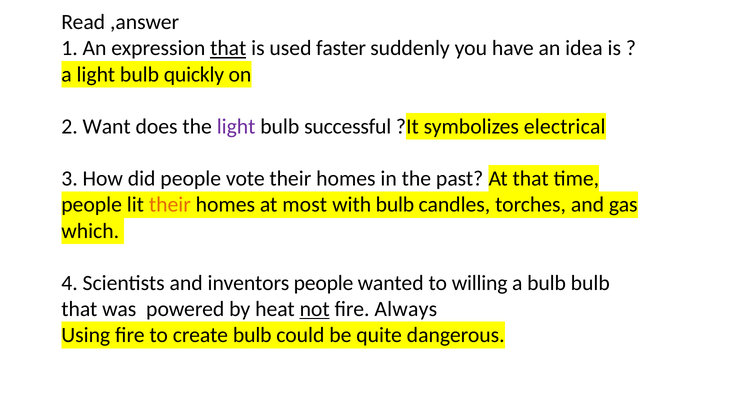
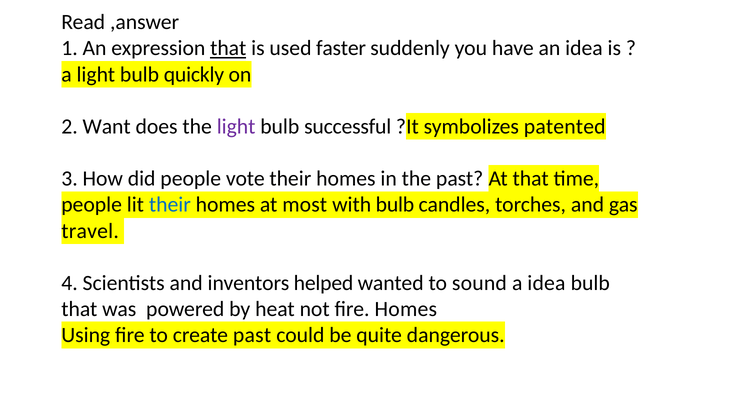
electrical: electrical -> patented (565, 126)
their colour: orange -> blue (170, 205)
which: which -> travel (90, 231)
inventors people: people -> helped (324, 283)
willing: willing -> sound (479, 283)
a bulb: bulb -> idea (546, 283)
not underline: present -> none (315, 309)
fire Always: Always -> Homes (406, 309)
create bulb: bulb -> past (252, 335)
